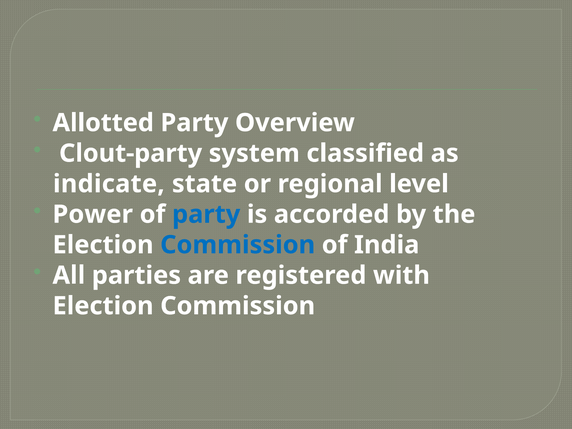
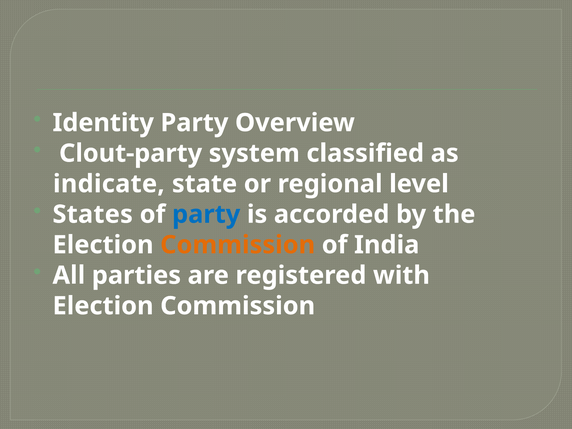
Allotted: Allotted -> Identity (103, 123)
Power: Power -> States (93, 214)
Commission colour: blue -> orange (238, 245)
